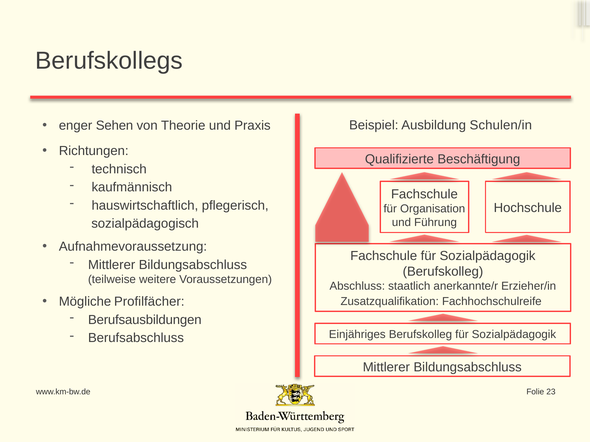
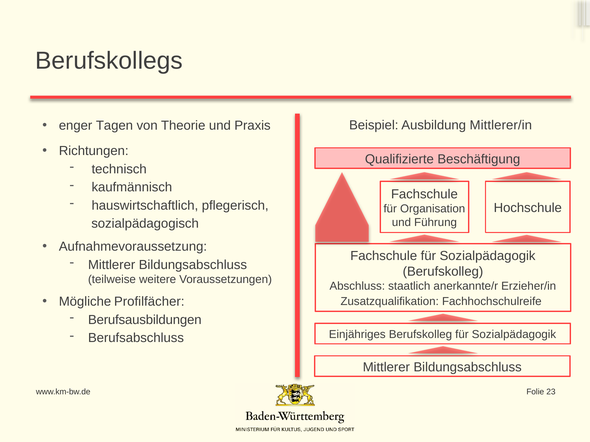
Sehen: Sehen -> Tagen (114, 126)
Schulen/in: Schulen/in -> Mittlerer/in (501, 125)
